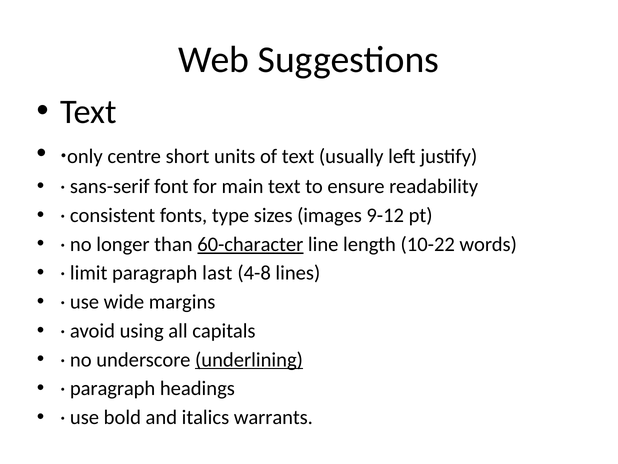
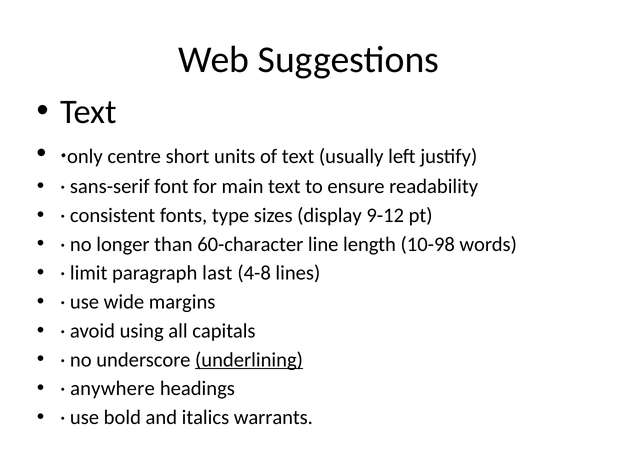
images: images -> display (329, 215)
60-character underline: present -> none (250, 244)
10-22: 10-22 -> 10-98 (428, 244)
paragraph: paragraph -> anywhere (112, 388)
